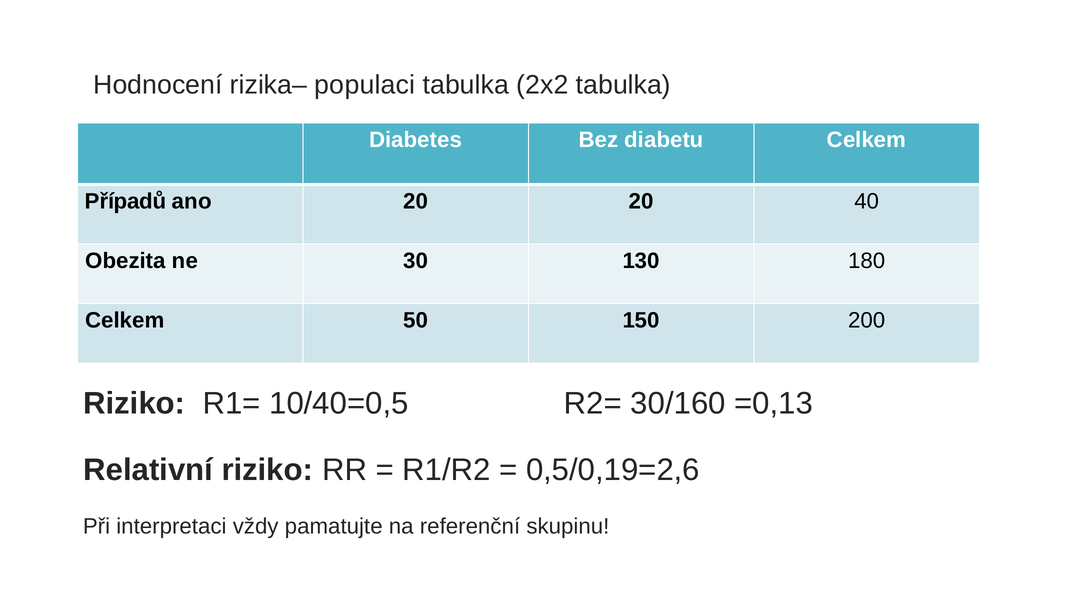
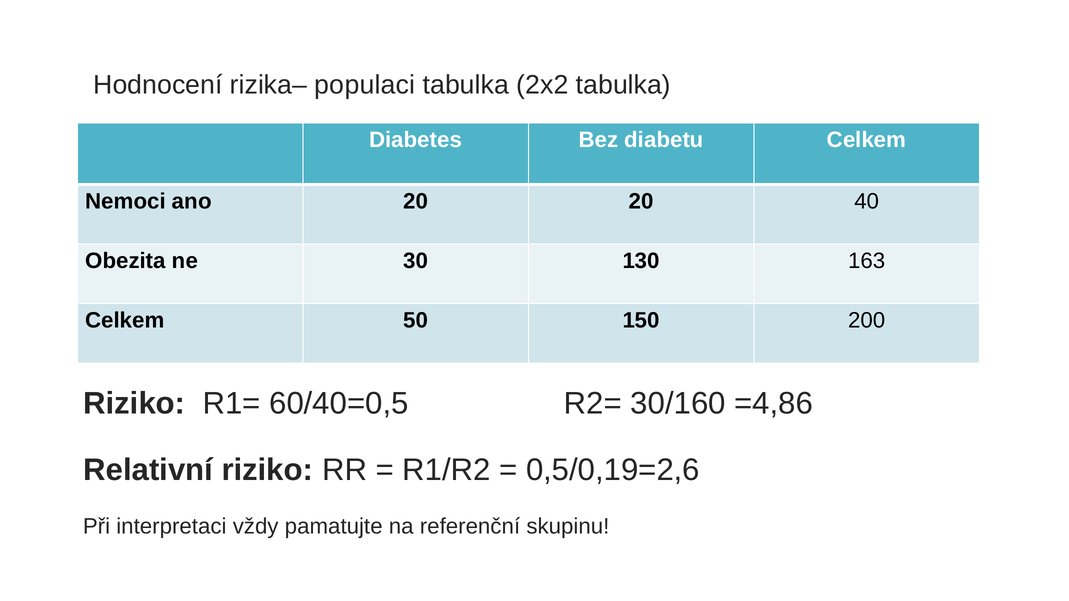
Případů: Případů -> Nemoci (126, 201)
180: 180 -> 163 (867, 261)
10/40=0,5: 10/40=0,5 -> 60/40=0,5 (339, 404)
=0,13: =0,13 -> =4,86 (774, 404)
